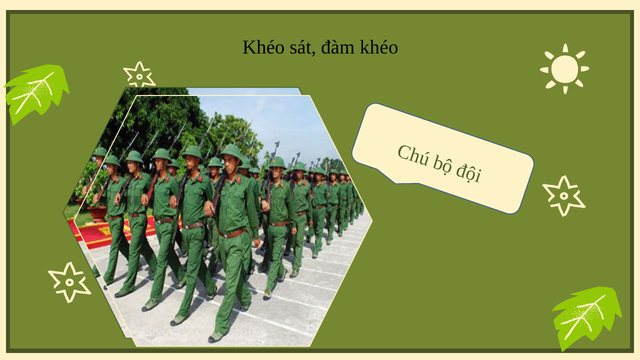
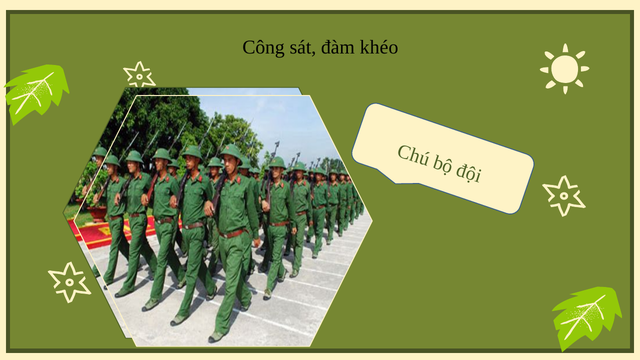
Khéo: Khéo -> Công (264, 47)
